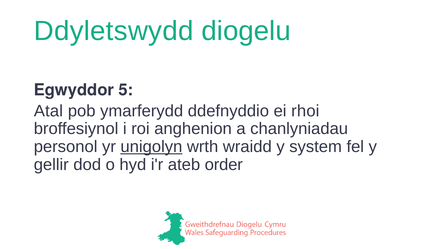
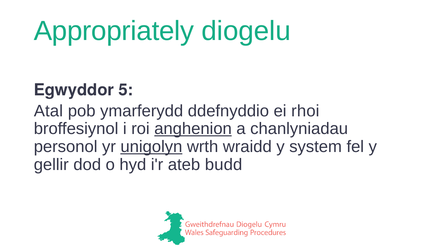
Ddyletswydd: Ddyletswydd -> Appropriately (114, 31)
anghenion underline: none -> present (193, 129)
order: order -> budd (224, 165)
